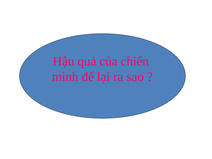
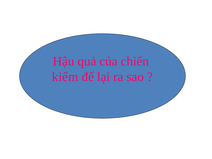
mình: mình -> kiểm (65, 77)
